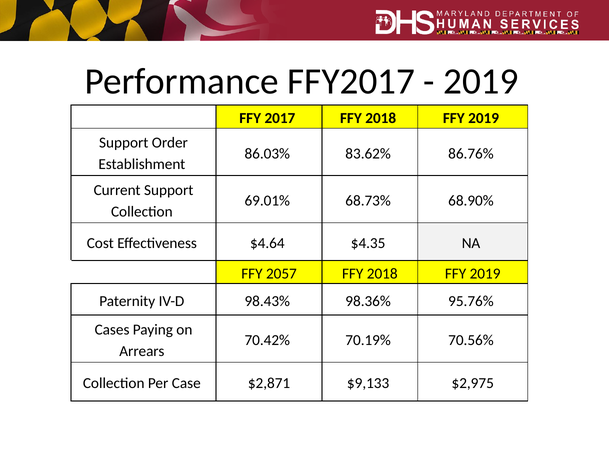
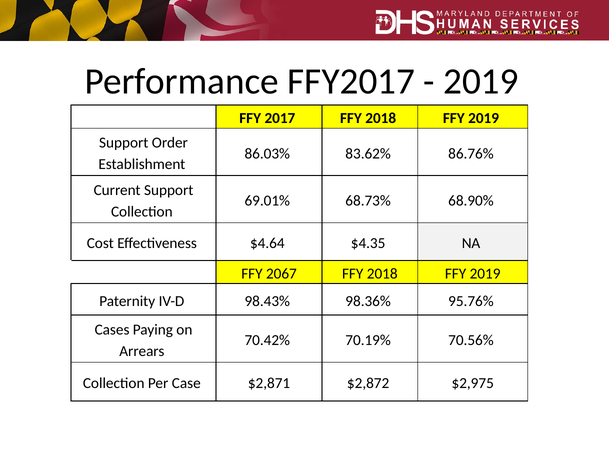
2057: 2057 -> 2067 (281, 273)
$9,133: $9,133 -> $2,872 (368, 383)
